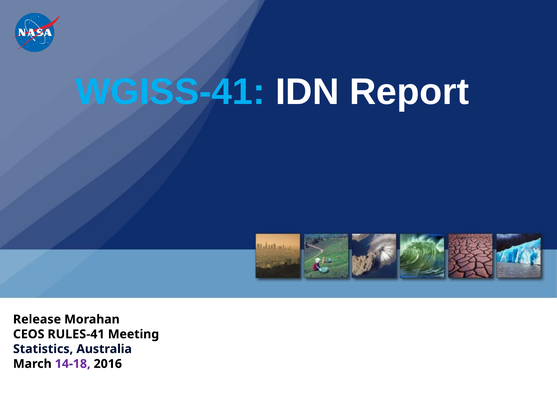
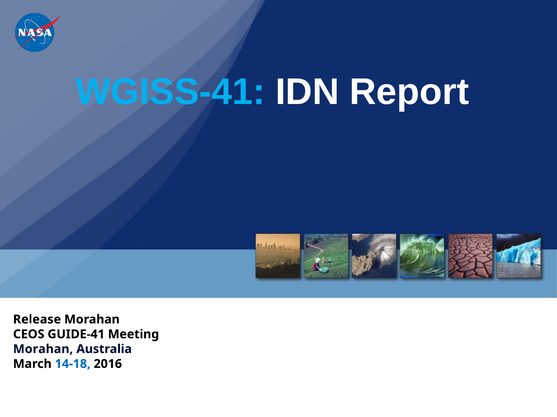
RULES-41: RULES-41 -> GUIDE-41 (76, 335)
Statistics: Statistics -> Morahan (43, 350)
14-18 colour: purple -> blue (73, 364)
